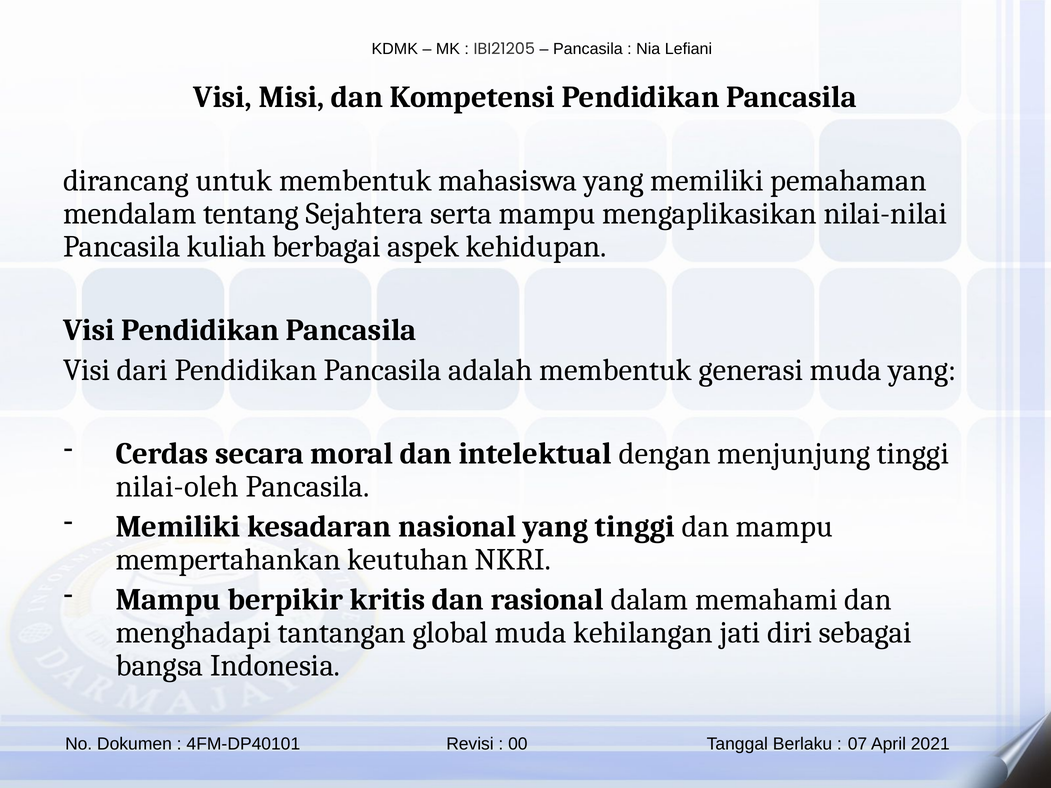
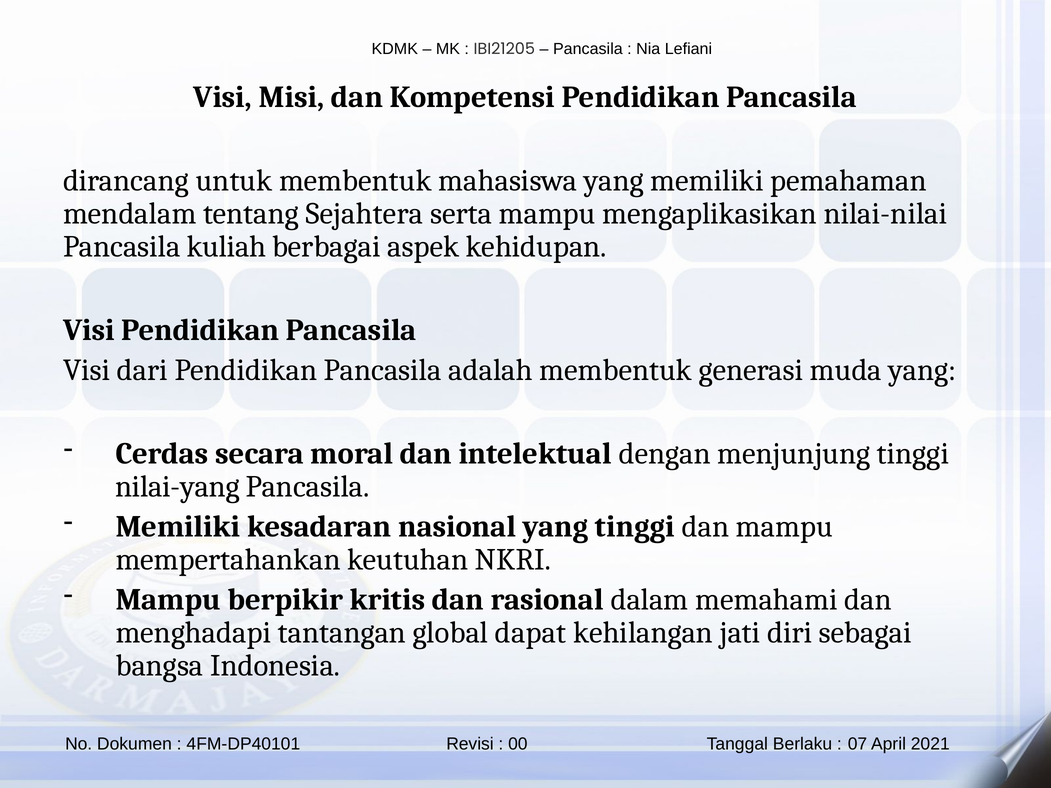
nilai-oleh: nilai-oleh -> nilai-yang (177, 487)
global muda: muda -> dapat (531, 633)
